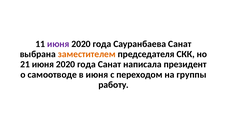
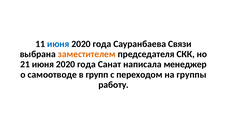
июня colour: purple -> blue (58, 44)
Сауранбаева Санат: Санат -> Связи (180, 44)
президент: президент -> менеджер (185, 64)
в июня: июня -> групп (97, 74)
